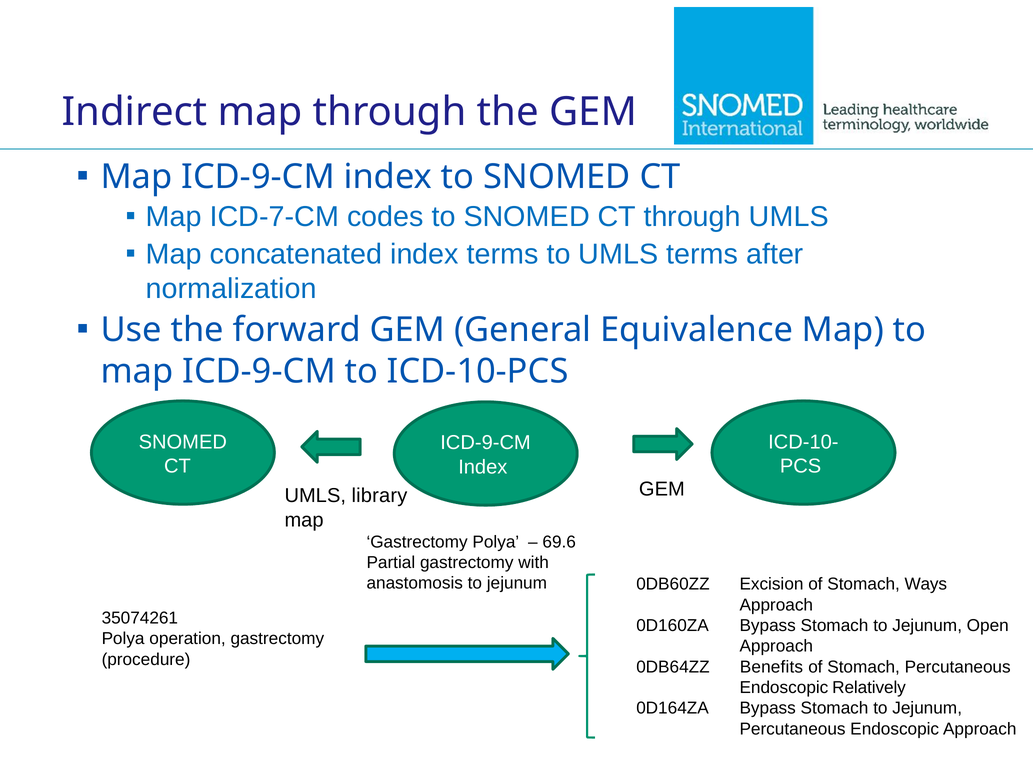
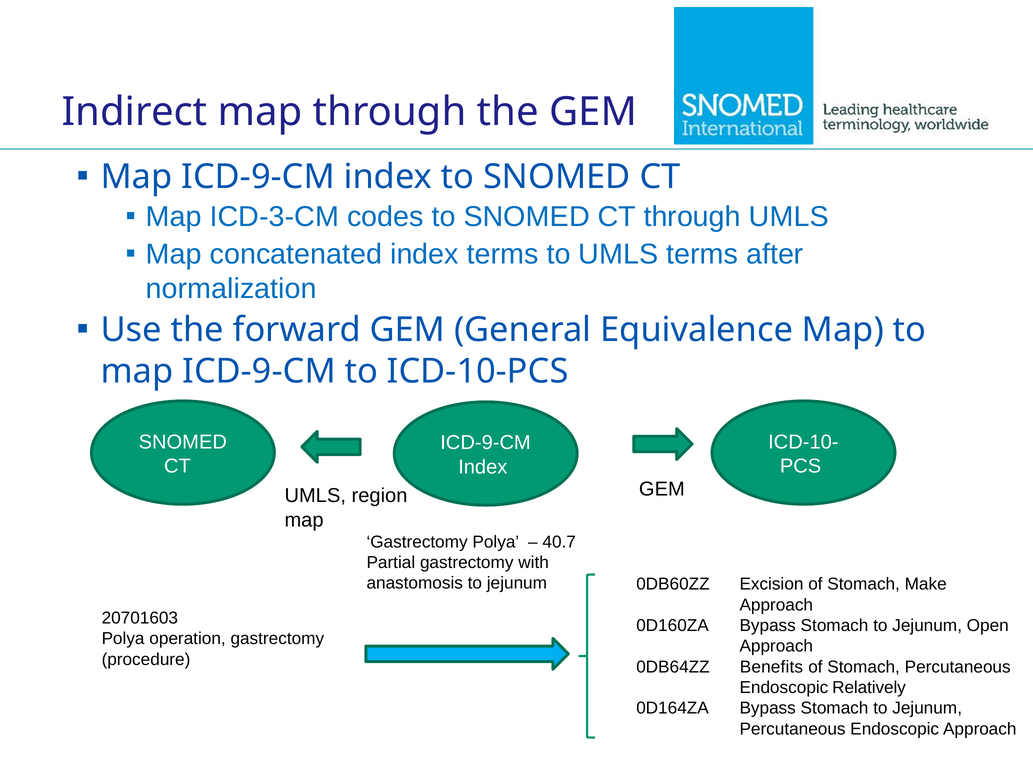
ICD-7-CM: ICD-7-CM -> ICD-3-CM (274, 217)
library: library -> region (380, 496)
69.6: 69.6 -> 40.7 (559, 542)
Ways: Ways -> Make (926, 584)
35074261: 35074261 -> 20701603 (140, 618)
